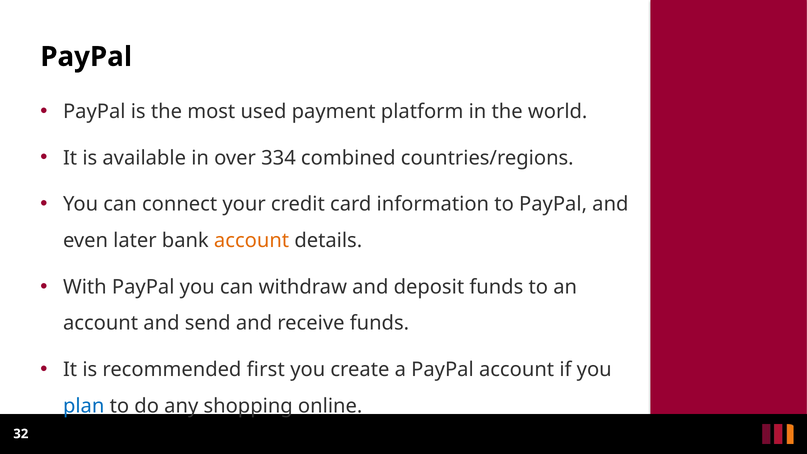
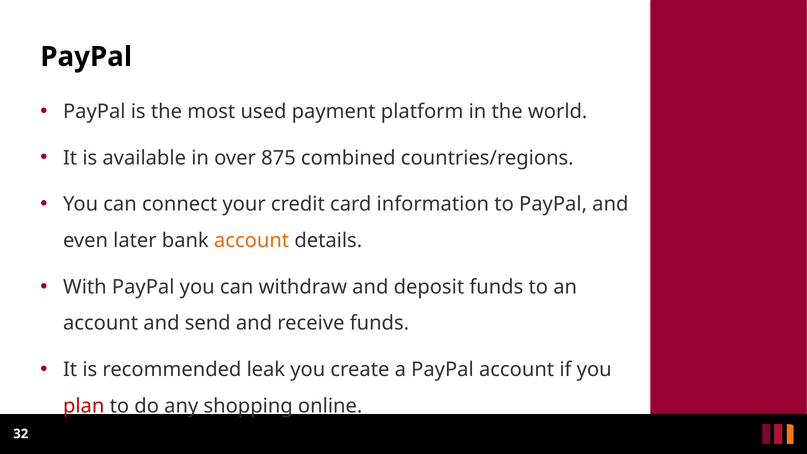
334: 334 -> 875 (278, 158)
first: first -> leak (266, 370)
plan colour: blue -> red (84, 406)
